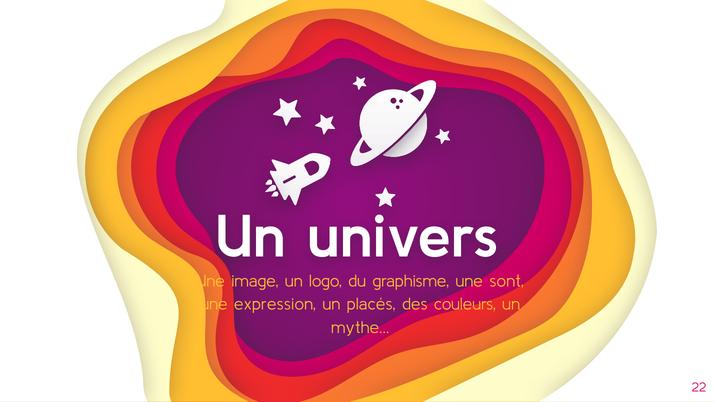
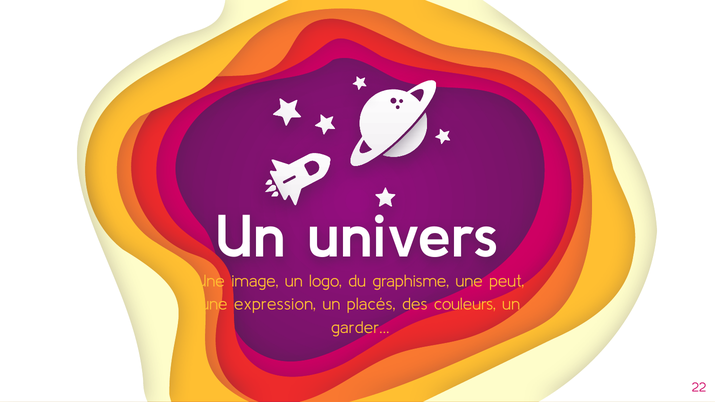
sont: sont -> peut (507, 281)
mythe…: mythe… -> garder… (360, 328)
